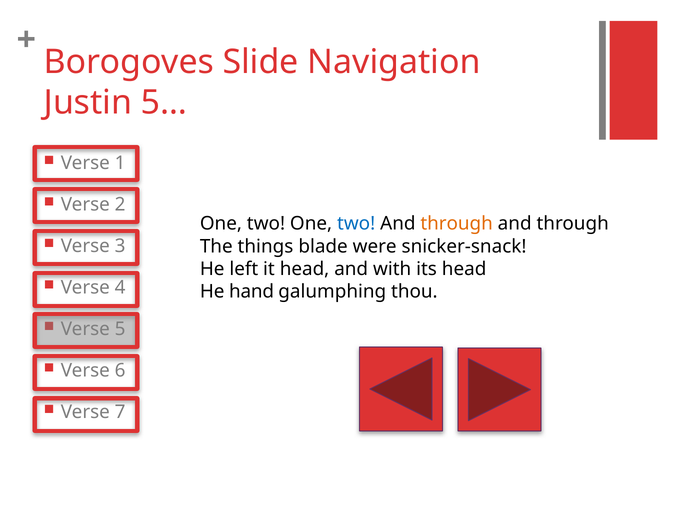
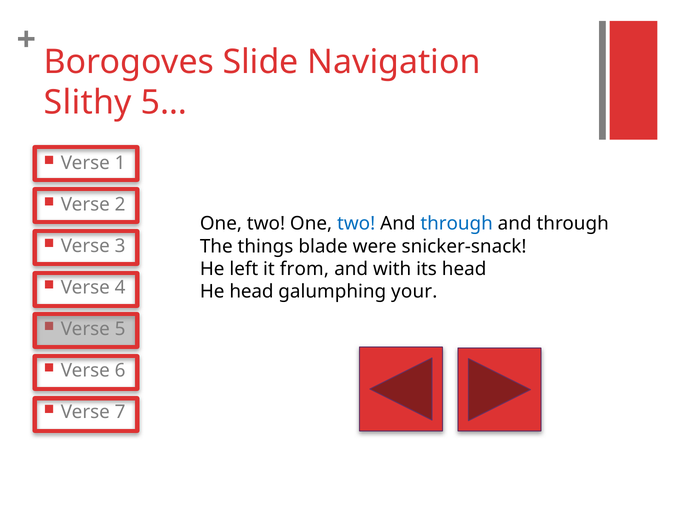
Justin: Justin -> Slithy (88, 103)
through colour: orange -> blue (457, 224)
it head: head -> from (304, 269)
He hand: hand -> head (251, 292)
thou: thou -> your (414, 292)
